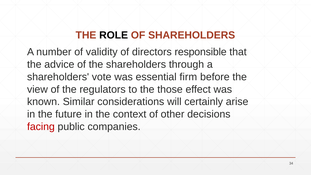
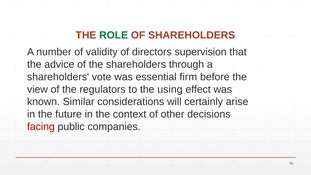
ROLE colour: black -> green (114, 35)
responsible: responsible -> supervision (201, 52)
those: those -> using (170, 89)
